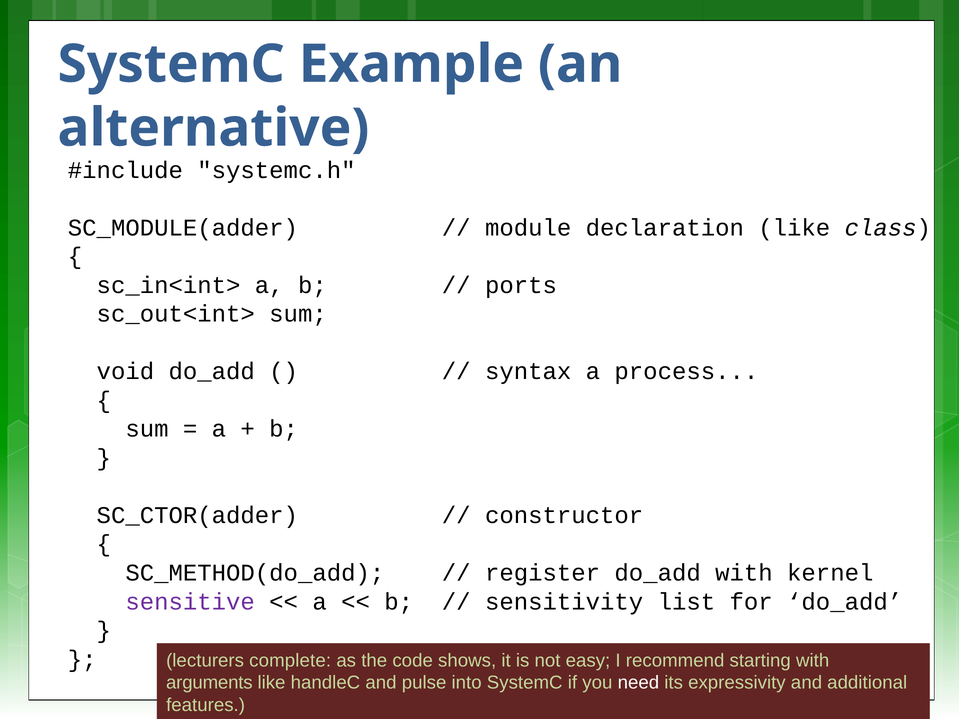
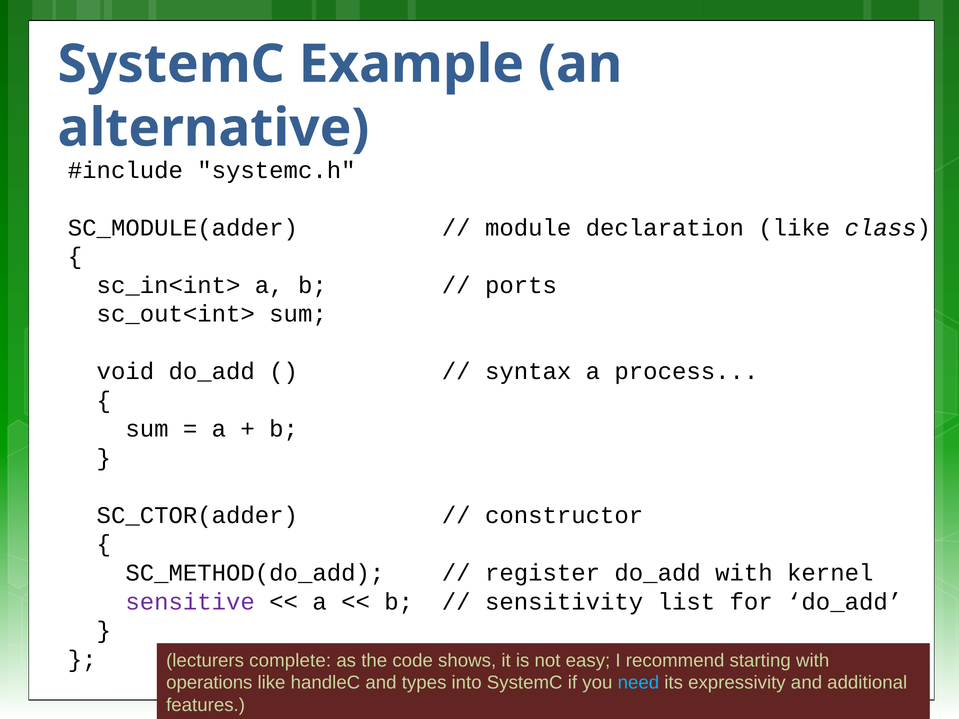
arguments: arguments -> operations (209, 683)
pulse: pulse -> types (424, 683)
need colour: white -> light blue (638, 683)
